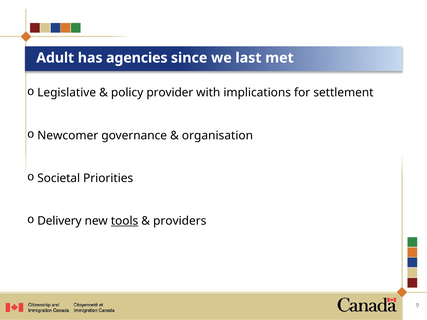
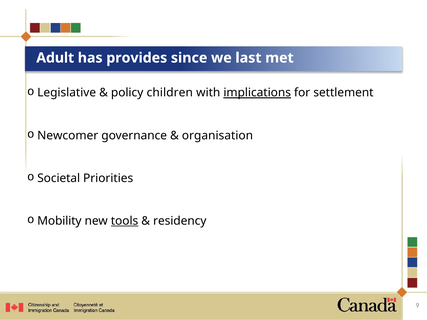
agencies: agencies -> provides (137, 58)
provider: provider -> children (170, 93)
implications underline: none -> present (257, 93)
Delivery: Delivery -> Mobility (59, 221)
providers: providers -> residency (180, 221)
